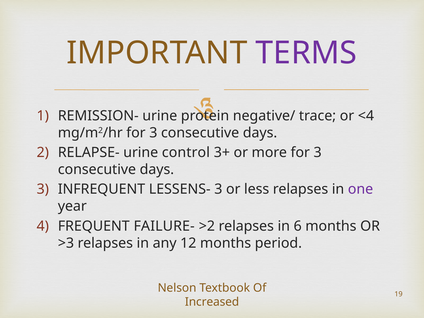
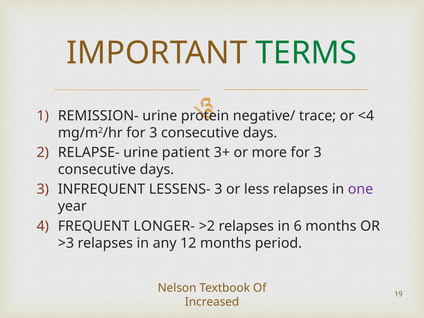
TERMS colour: purple -> green (306, 53)
control: control -> patient (186, 153)
FAILURE-: FAILURE- -> LONGER- (164, 226)
